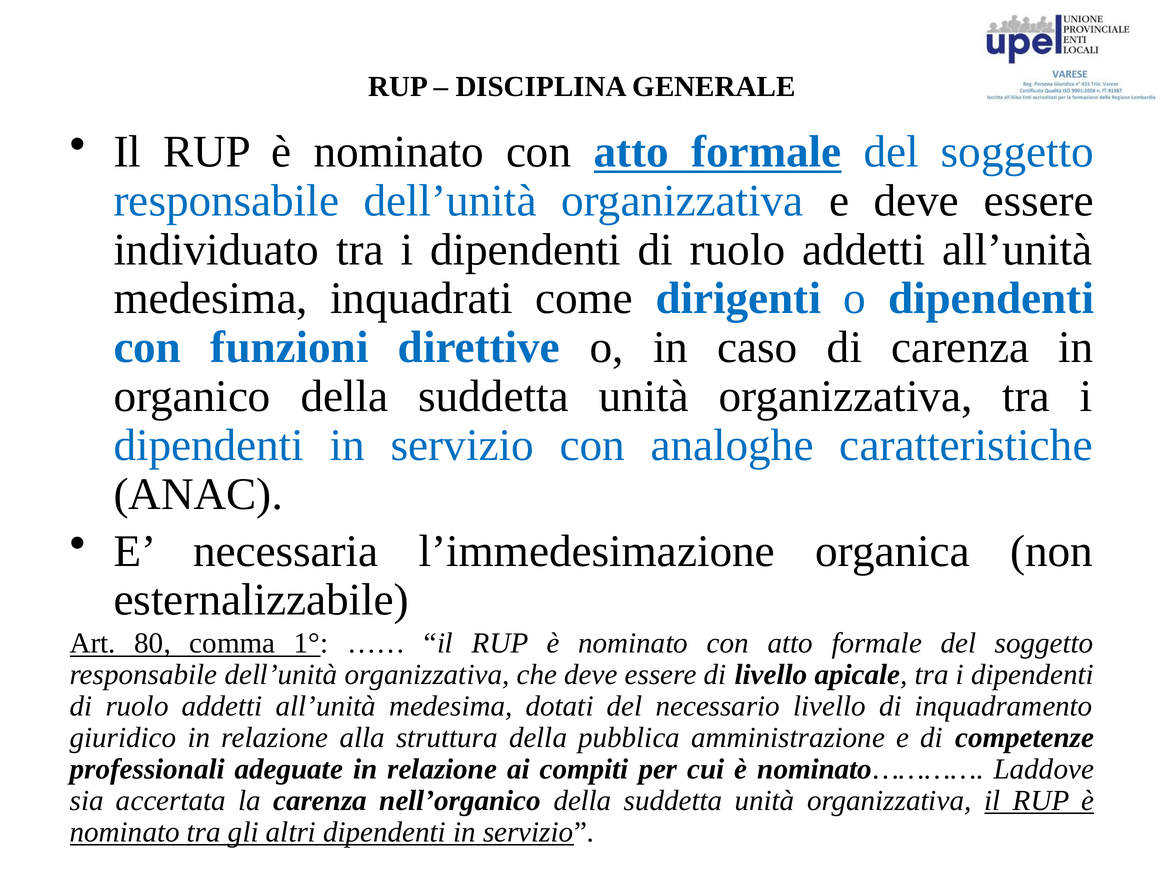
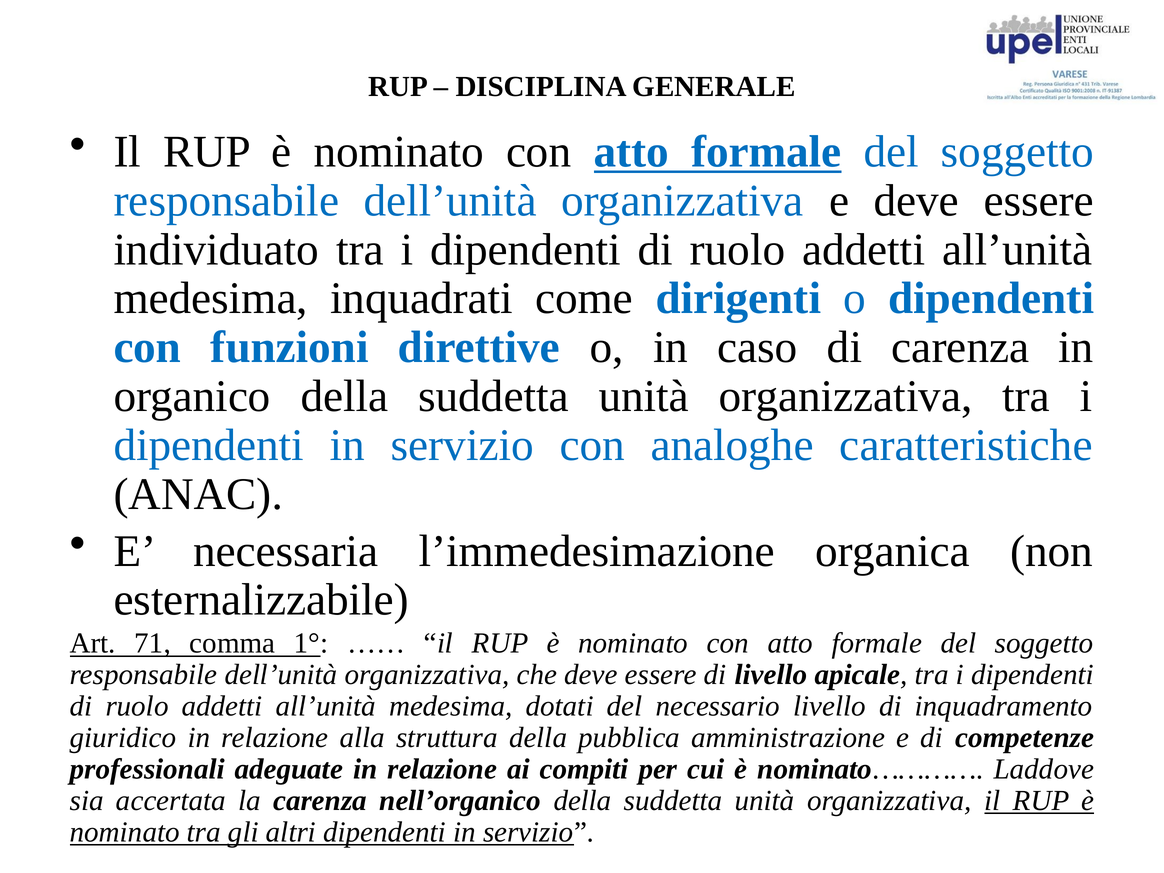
80: 80 -> 71 (153, 643)
